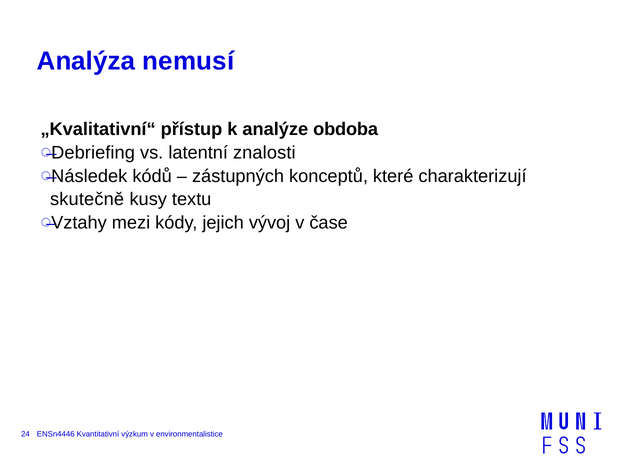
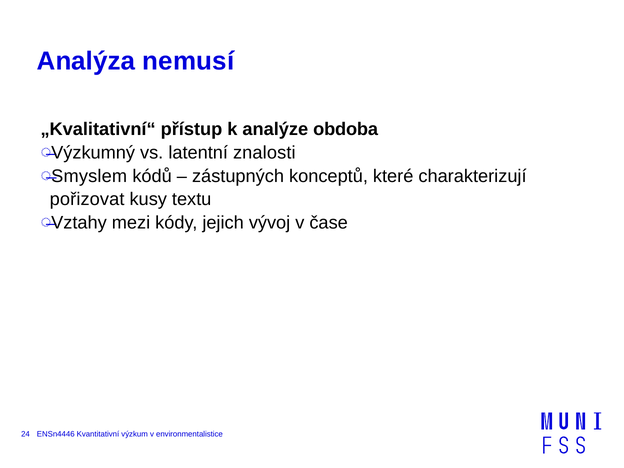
Debriefing: Debriefing -> Výzkumný (93, 153)
Následek: Následek -> Smyslem (89, 176)
skutečně: skutečně -> pořizovat (87, 199)
